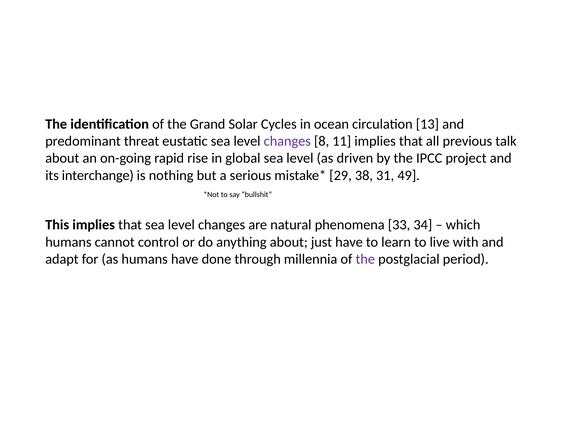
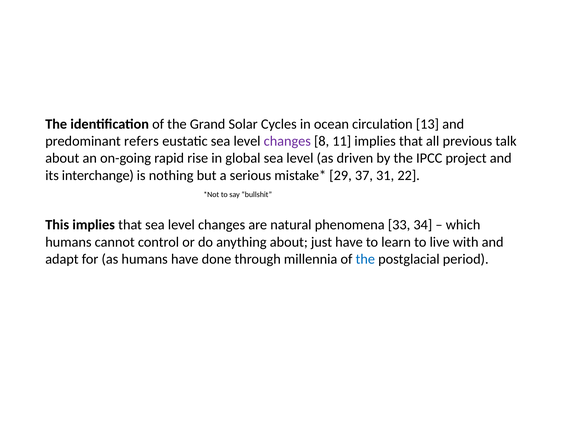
threat: threat -> refers (141, 141)
38: 38 -> 37 (364, 175)
49: 49 -> 22 (409, 175)
the colour: purple -> blue (365, 259)
